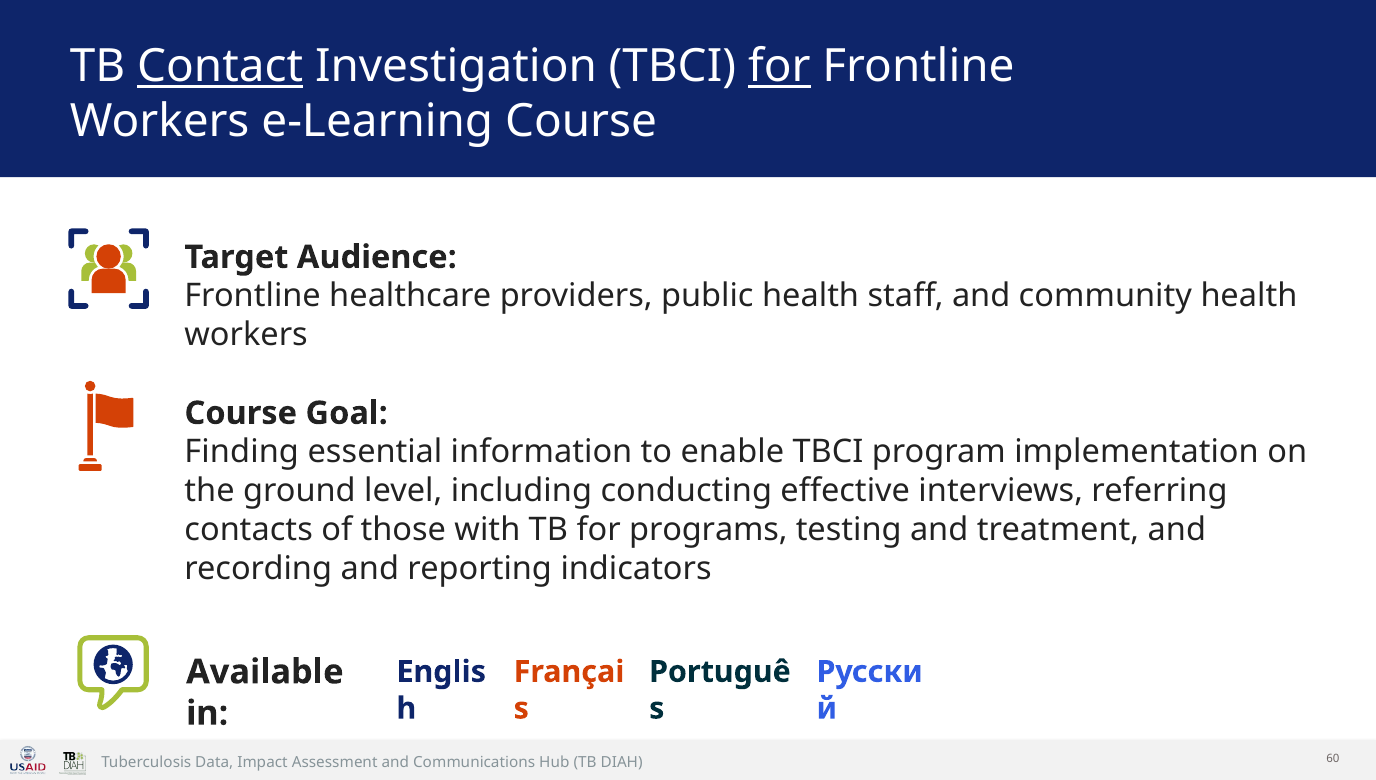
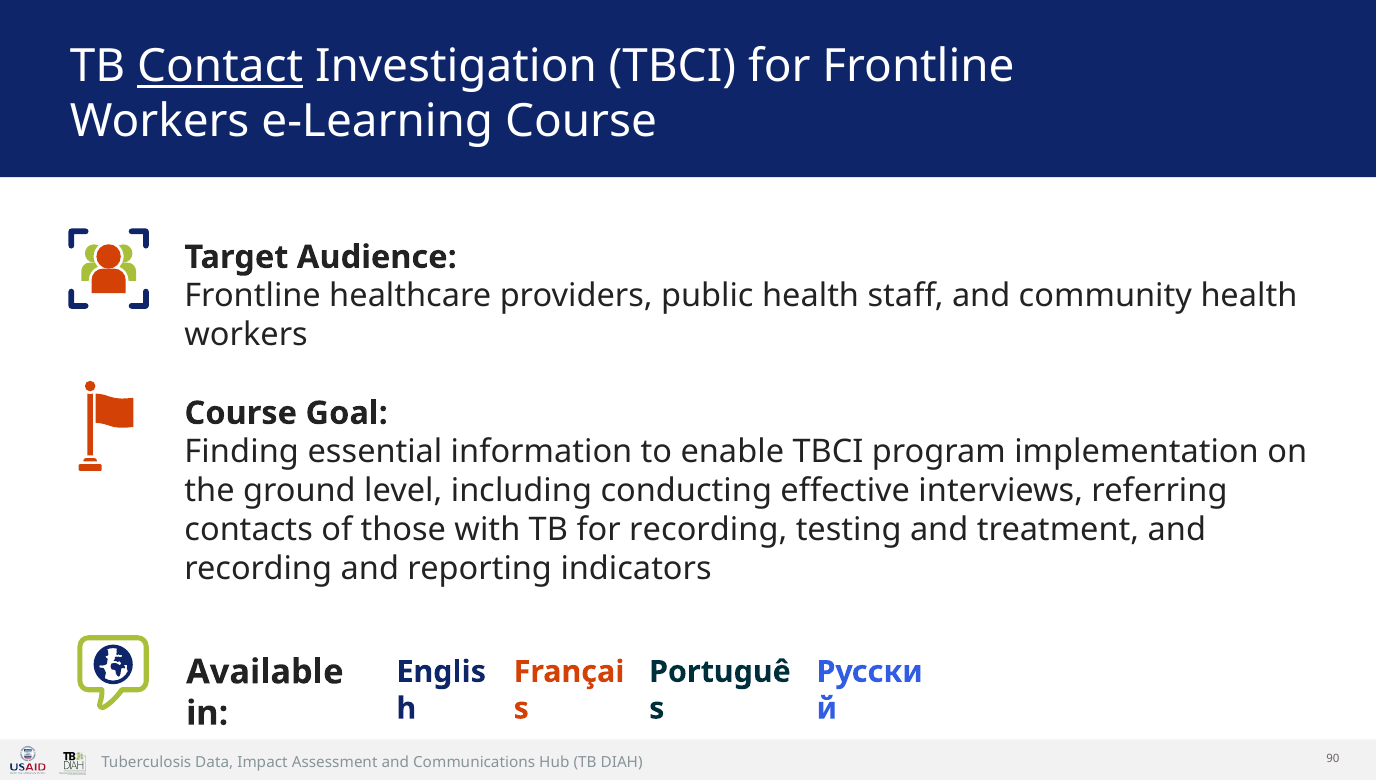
for underline: present -> none (779, 67)
for programs: programs -> recording (708, 530)
60: 60 -> 90 (1333, 758)
